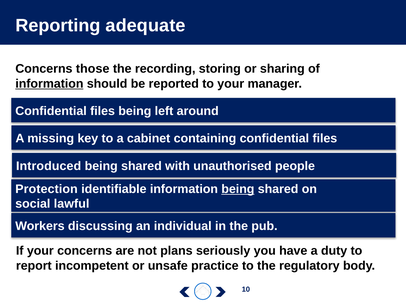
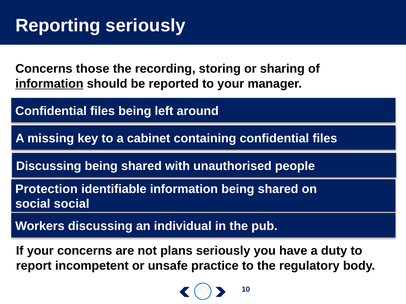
Reporting adequate: adequate -> seriously (146, 26)
Introduced: Introduced -> Discussing (49, 166)
being underline: present -> none (238, 189)
social lawful: lawful -> social (72, 204)
